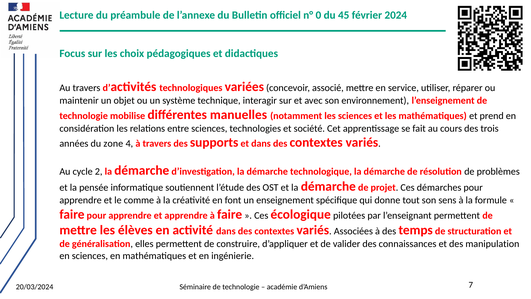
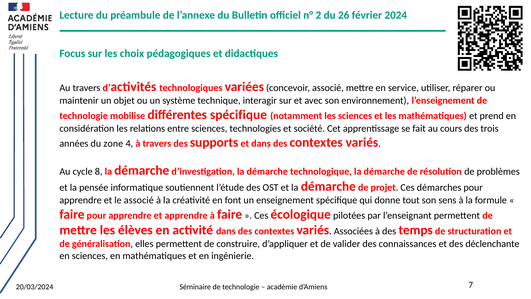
0: 0 -> 2 (318, 15)
45: 45 -> 26 (344, 15)
différentes manuelles: manuelles -> spécifique (238, 115)
2: 2 -> 8 (99, 171)
le comme: comme -> associé (139, 200)
manipulation: manipulation -> déclenchante (492, 244)
